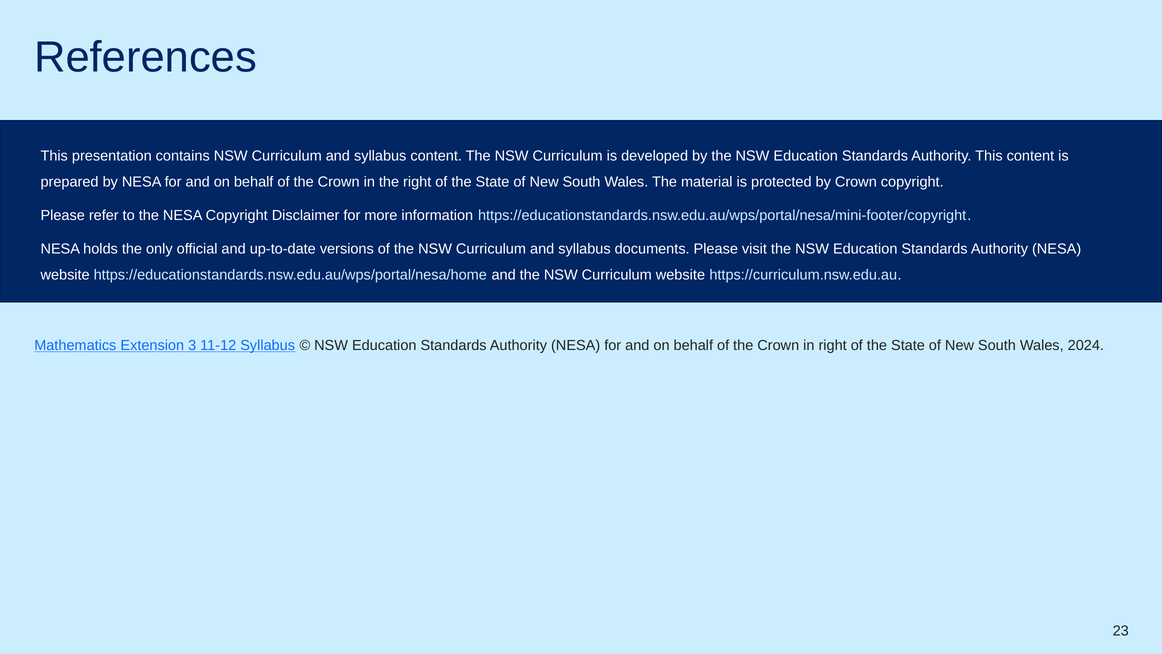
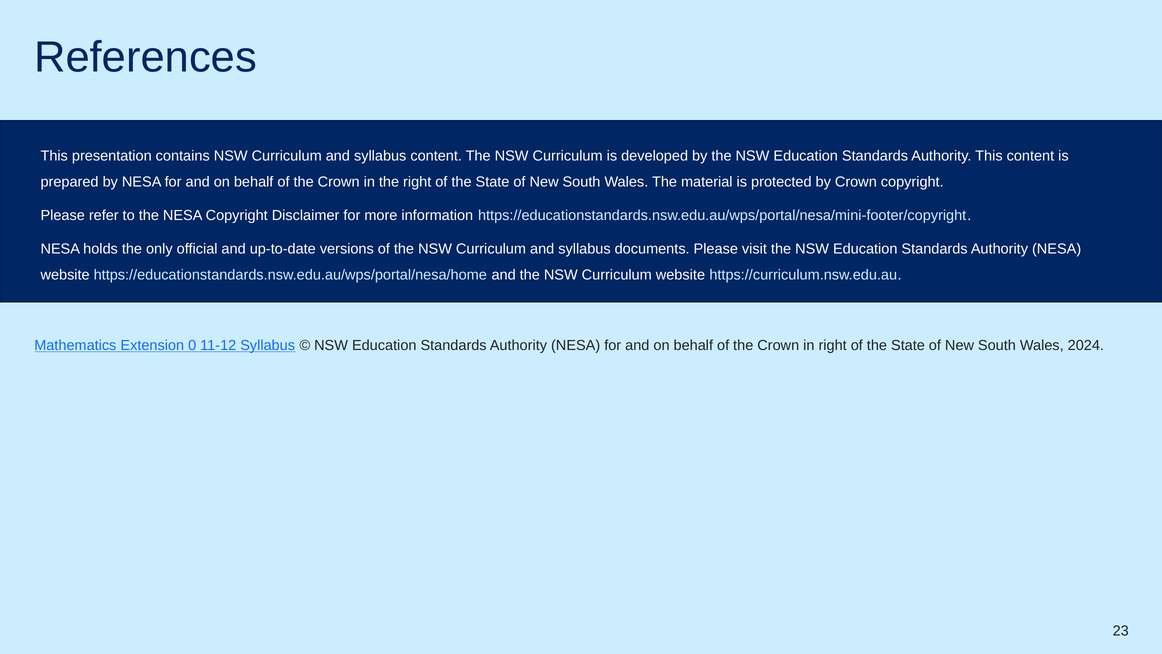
3: 3 -> 0 (192, 345)
